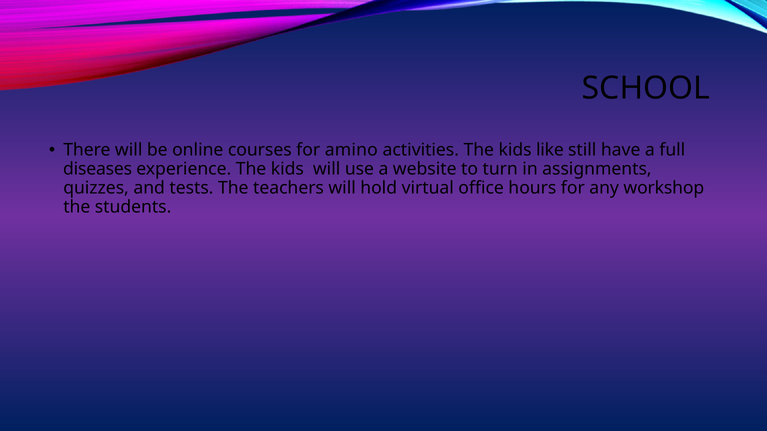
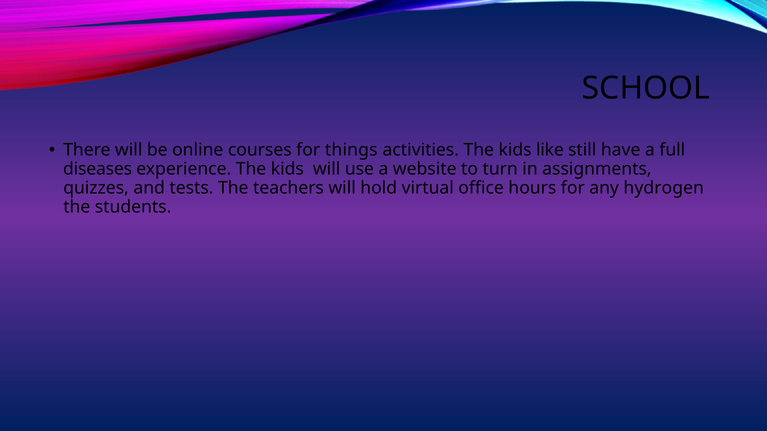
amino: amino -> things (351, 150)
workshop: workshop -> hydrogen (664, 188)
